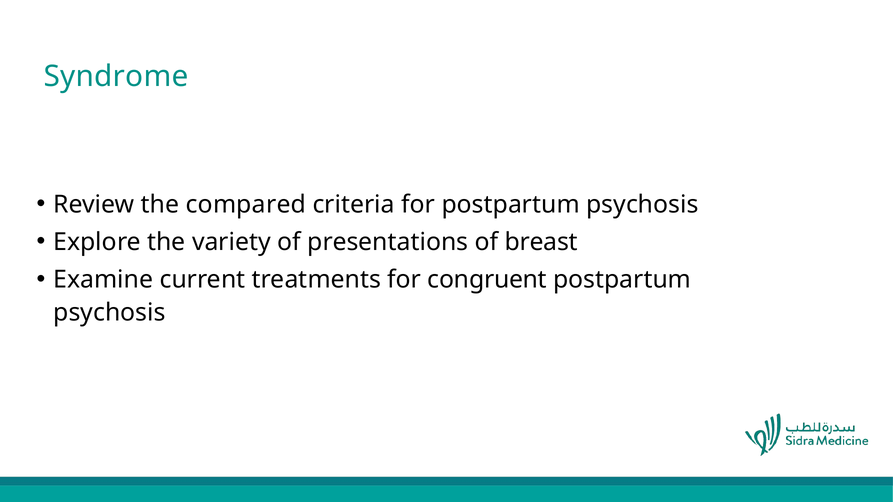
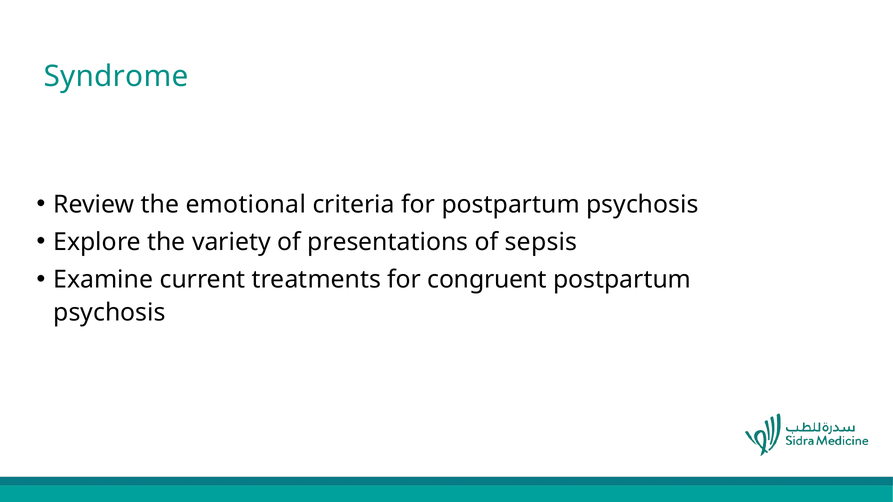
compared: compared -> emotional (246, 205)
breast: breast -> sepsis (541, 242)
